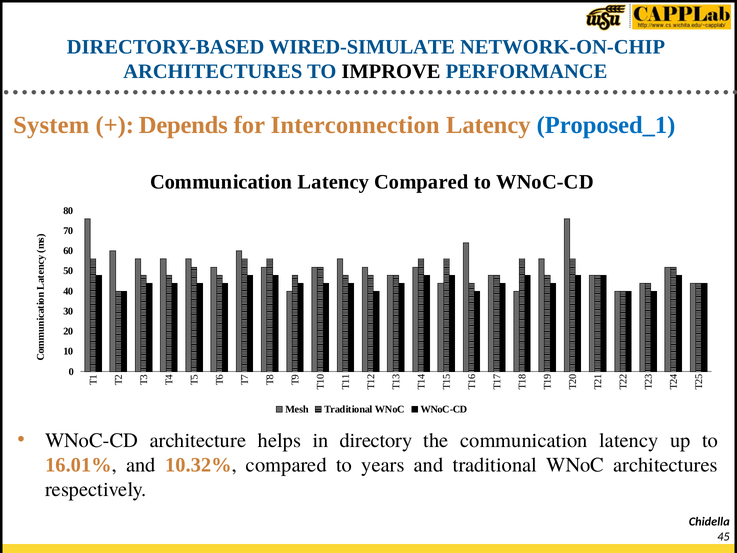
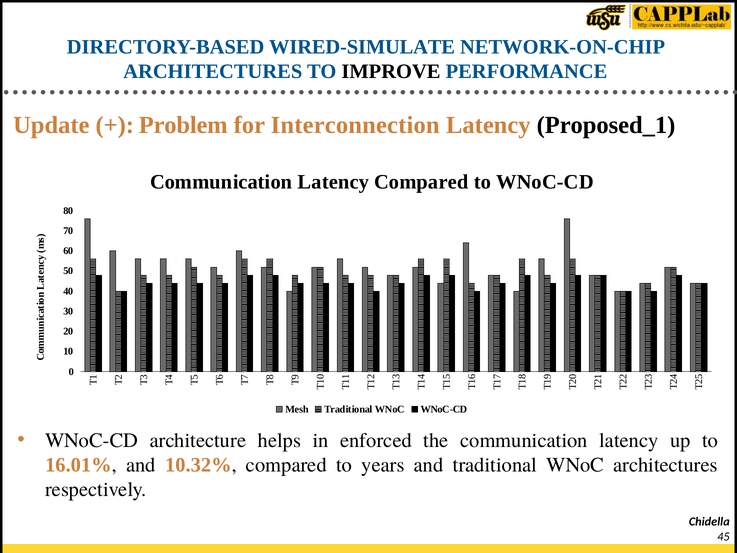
System: System -> Update (51, 125)
Depends: Depends -> Problem (183, 125)
Proposed_1 colour: blue -> black (606, 125)
directory: directory -> enforced (376, 440)
